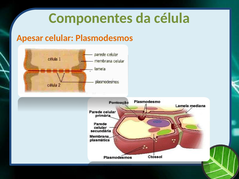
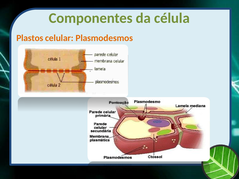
Apesar: Apesar -> Plastos (30, 38)
